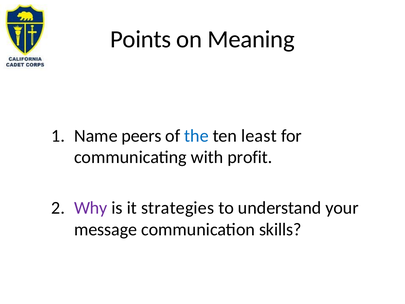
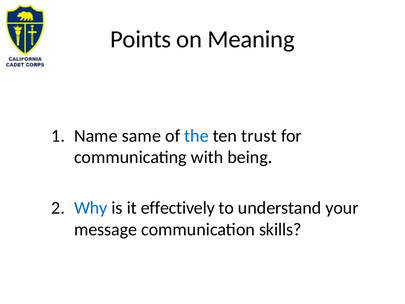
peers: peers -> same (141, 136)
least: least -> trust (259, 136)
profit: profit -> being (250, 157)
Why colour: purple -> blue (91, 208)
strategies: strategies -> effectively (178, 208)
